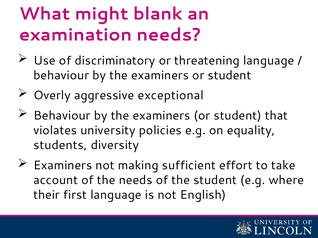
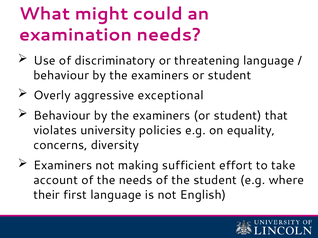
blank: blank -> could (158, 14)
students: students -> concerns (60, 145)
